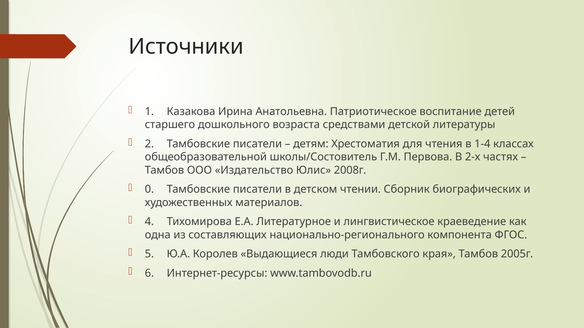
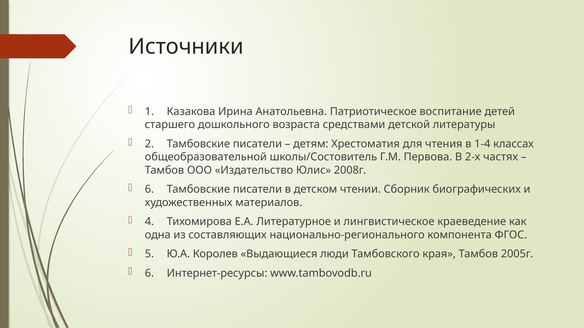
0: 0 -> 6 (149, 190)
